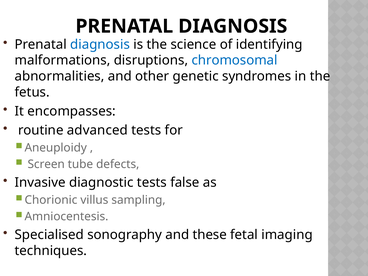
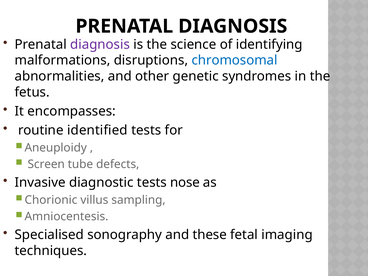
diagnosis colour: blue -> purple (100, 44)
advanced: advanced -> identified (97, 130)
false: false -> nose (185, 183)
